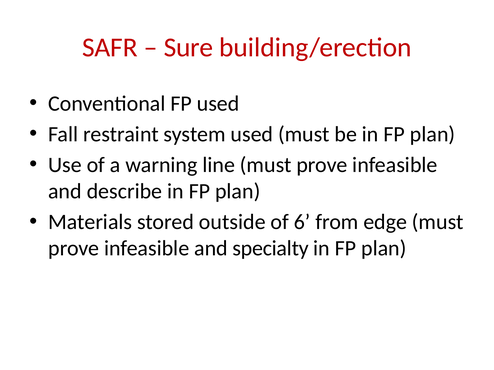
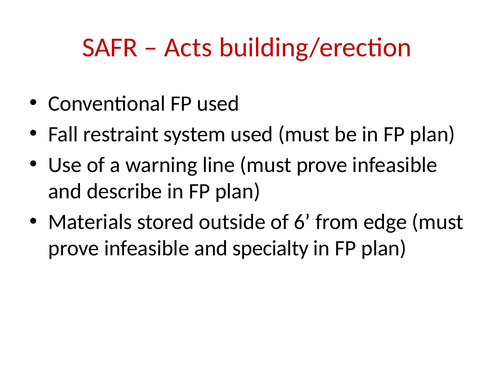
Sure: Sure -> Acts (188, 48)
